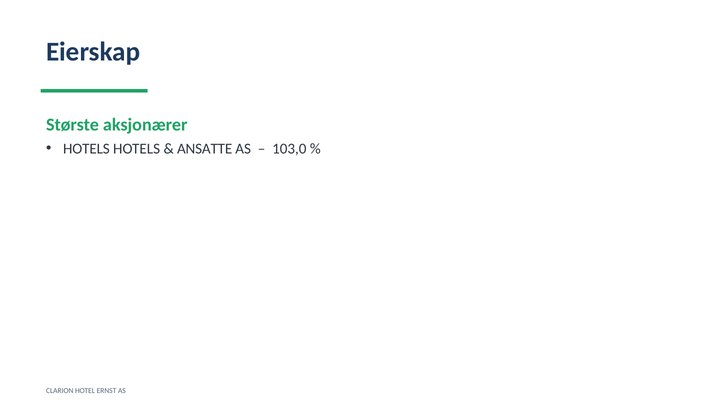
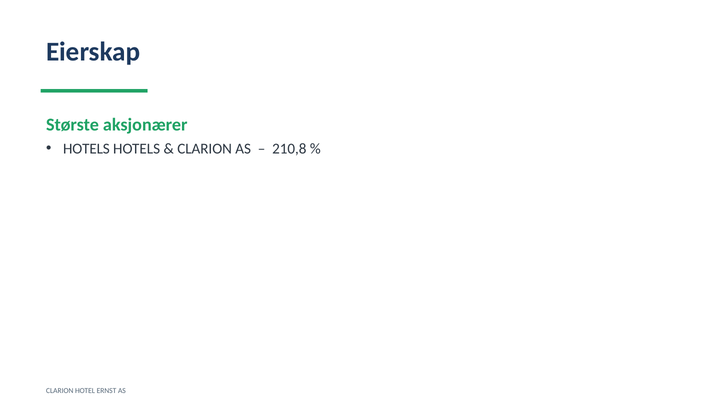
ANSATTE: ANSATTE -> CLARION (205, 149)
103,0: 103,0 -> 210,8 (289, 149)
